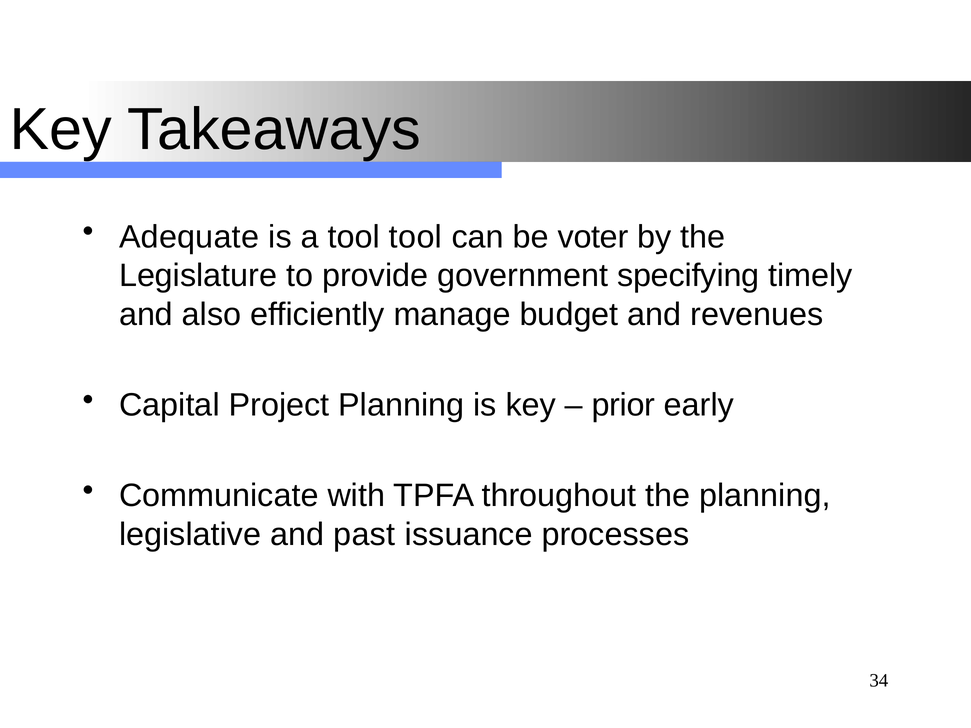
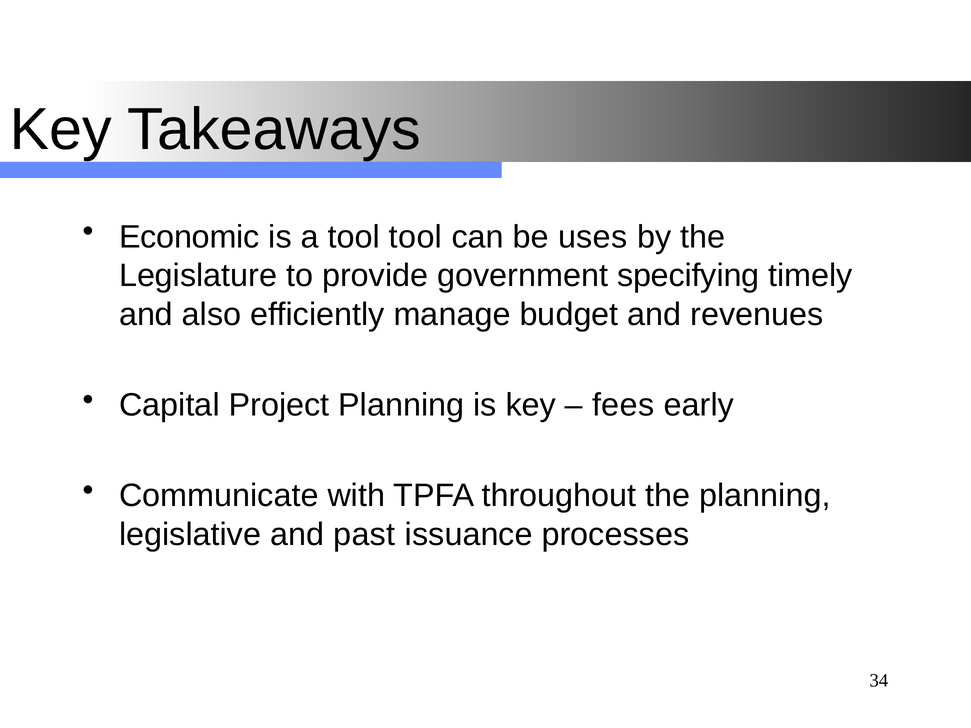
Adequate: Adequate -> Economic (189, 237)
voter: voter -> uses (593, 237)
prior: prior -> fees (623, 405)
